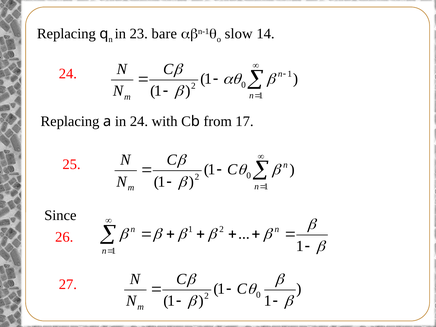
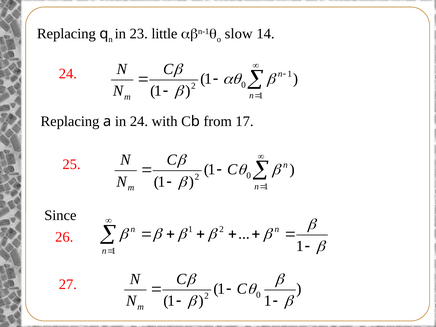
bare: bare -> little (164, 34)
